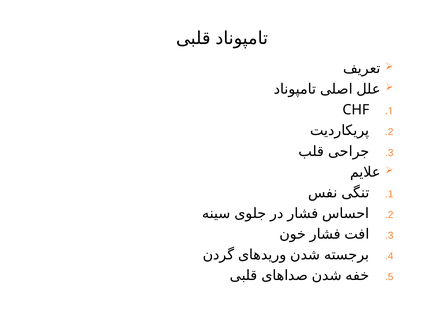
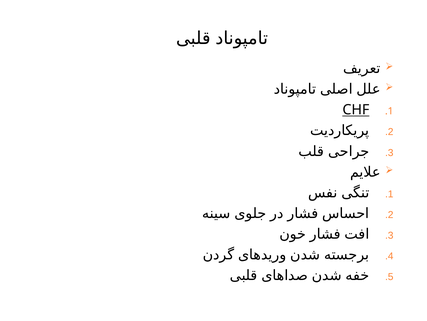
CHF underline: none -> present (356, 110)
